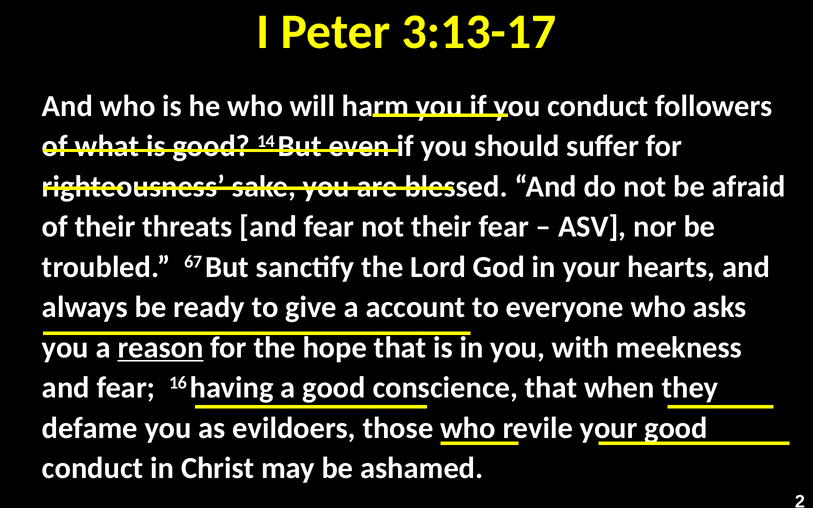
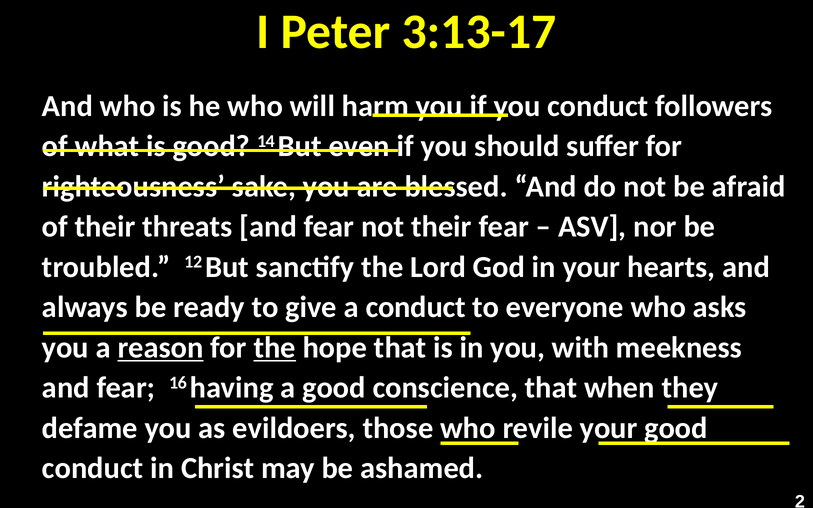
67: 67 -> 12 (193, 262)
a account: account -> conduct (416, 307)
the underline: none -> present (275, 348)
